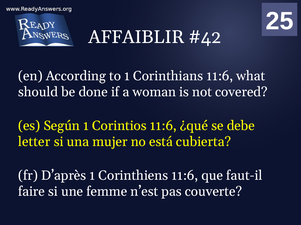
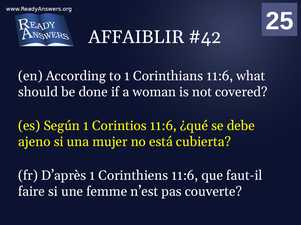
letter: letter -> ajeno (34, 142)
